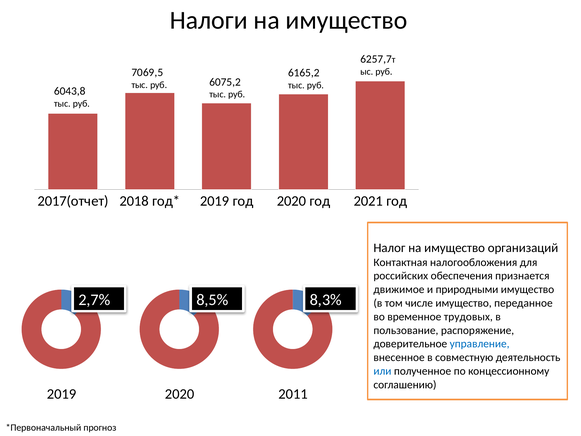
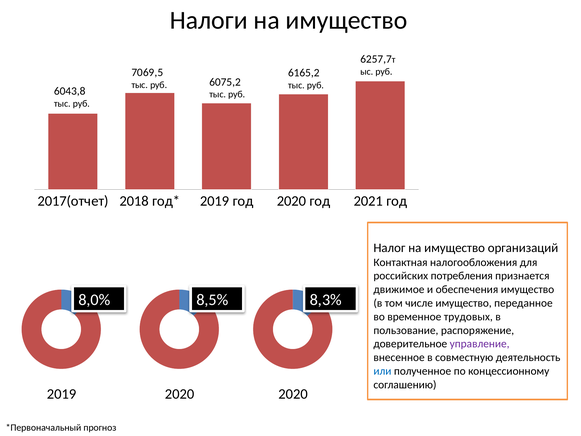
обеспечения: обеспечения -> потребления (462, 276)
природными: природными -> обеспечения (467, 289)
2,7%: 2,7% -> 8,0% (94, 300)
управление colour: blue -> purple (480, 344)
2020 2011: 2011 -> 2020 (293, 394)
